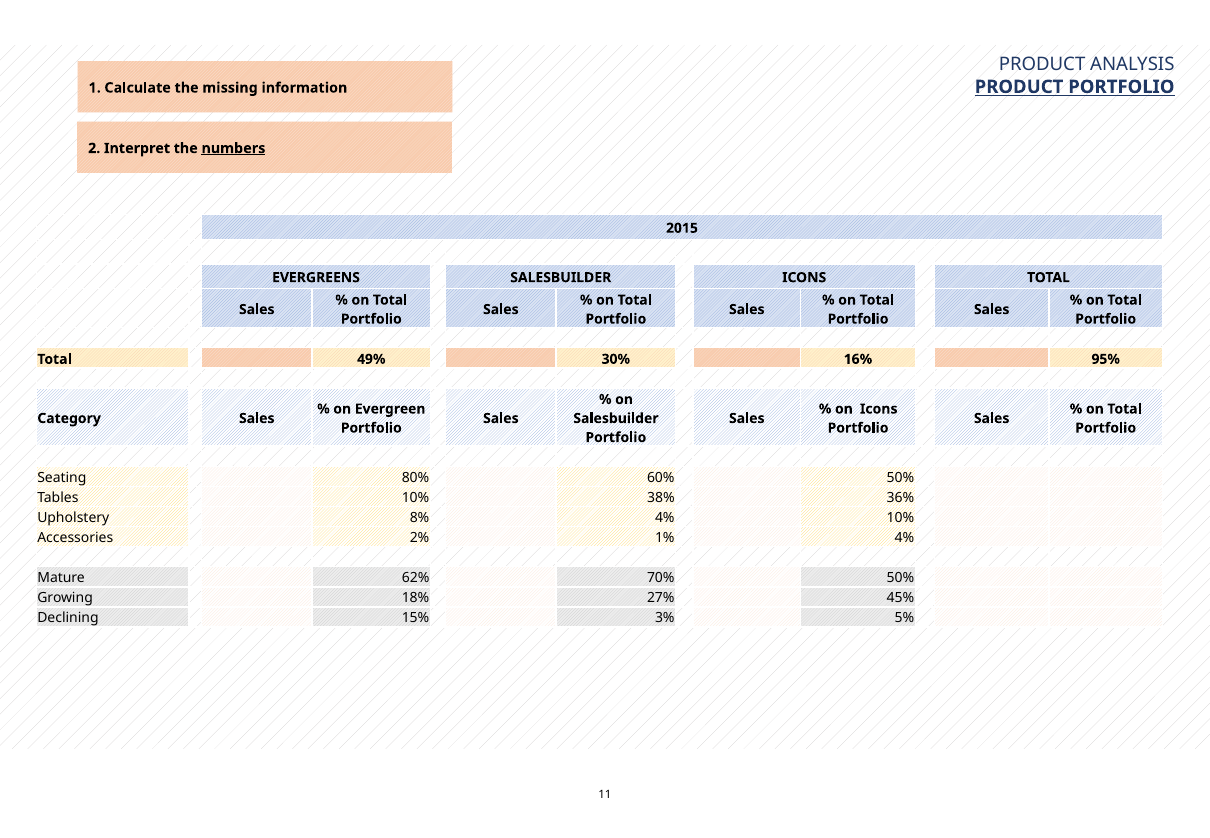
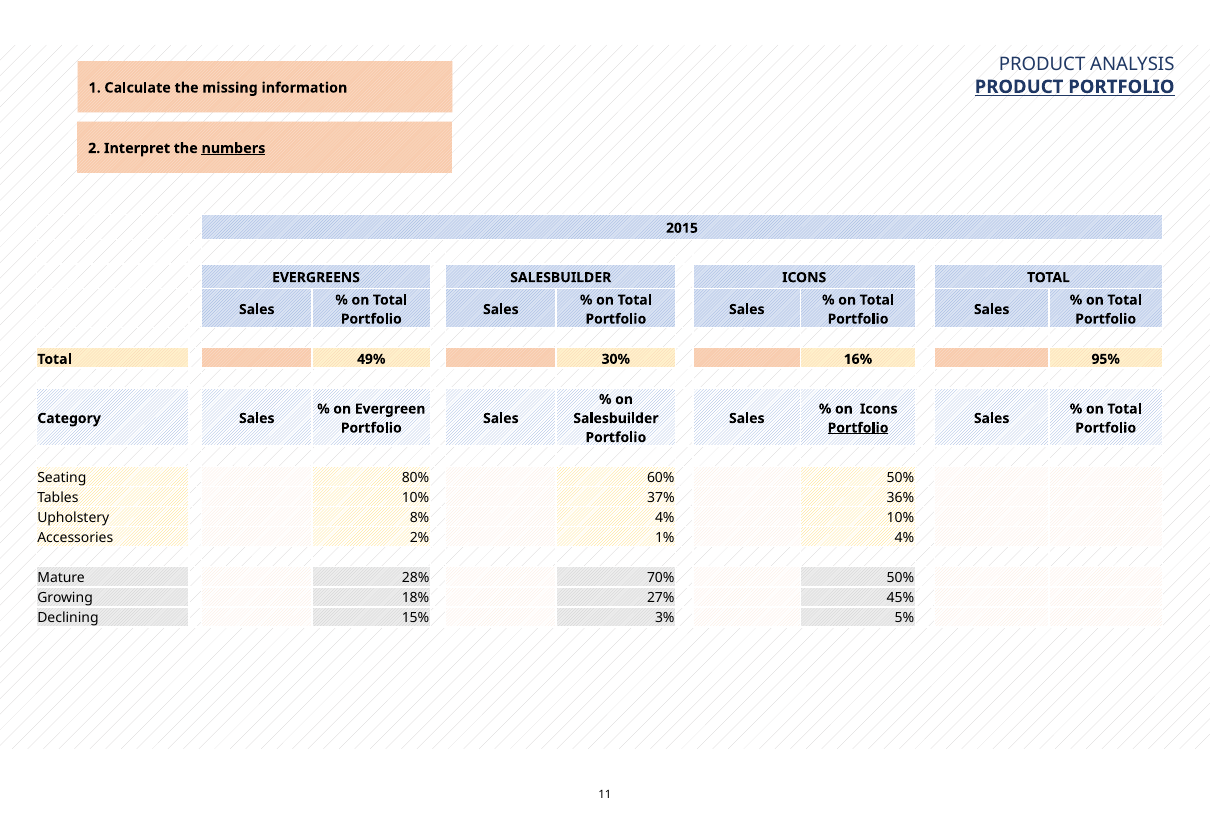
Portfolio underline: none -> present (858, 428)
38%: 38% -> 37% (661, 498)
62%: 62% -> 28% (416, 578)
